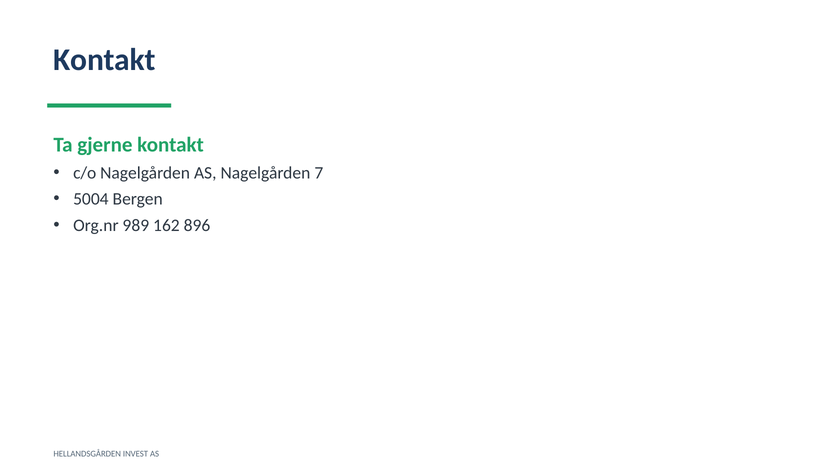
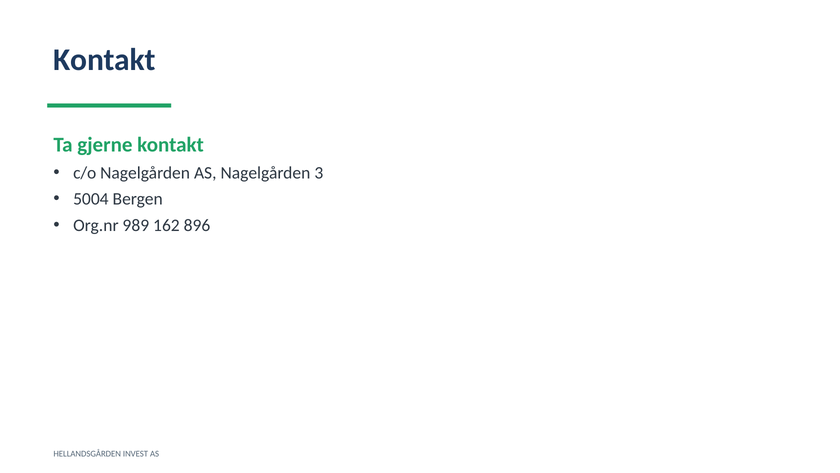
7: 7 -> 3 (319, 173)
